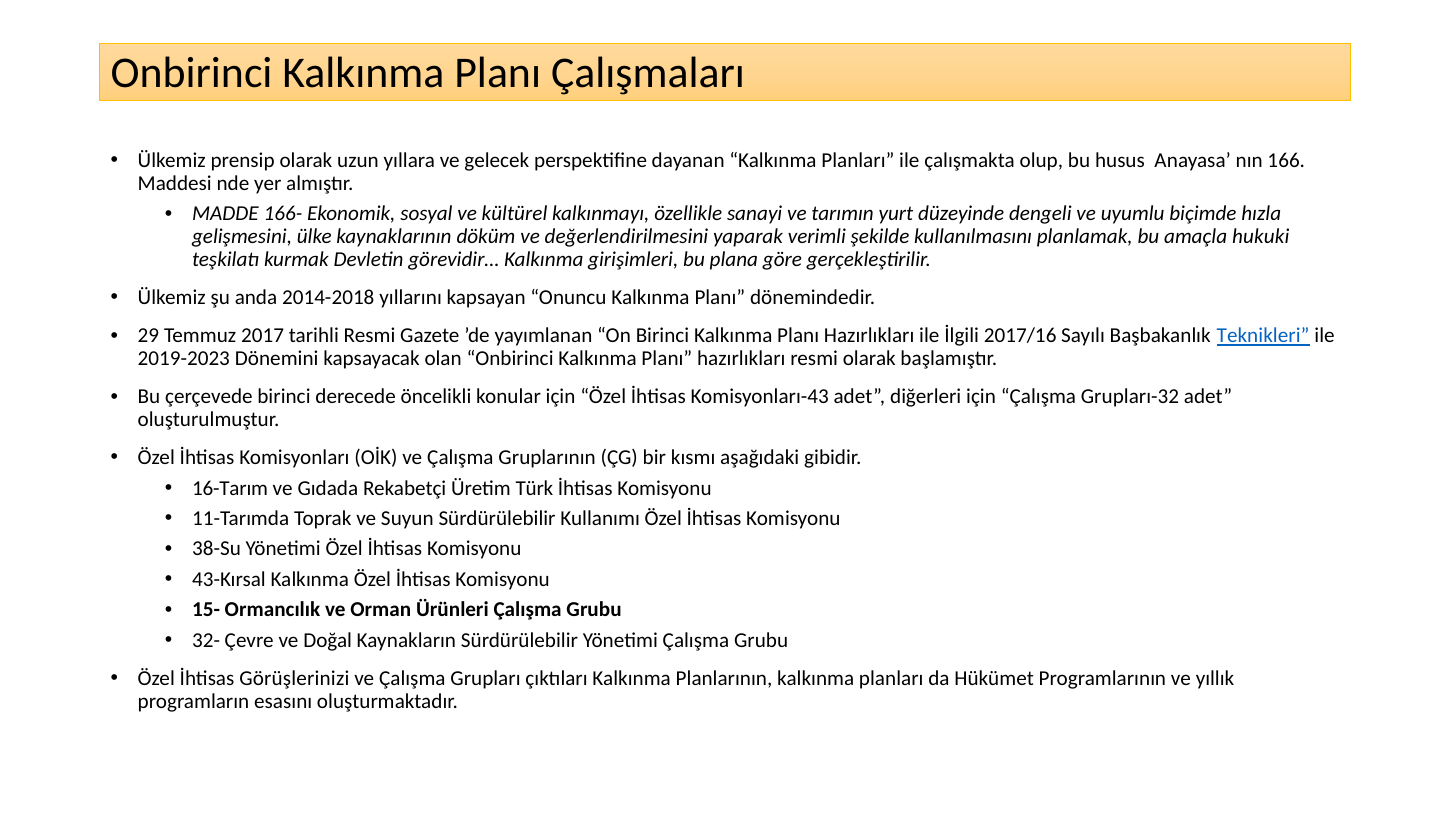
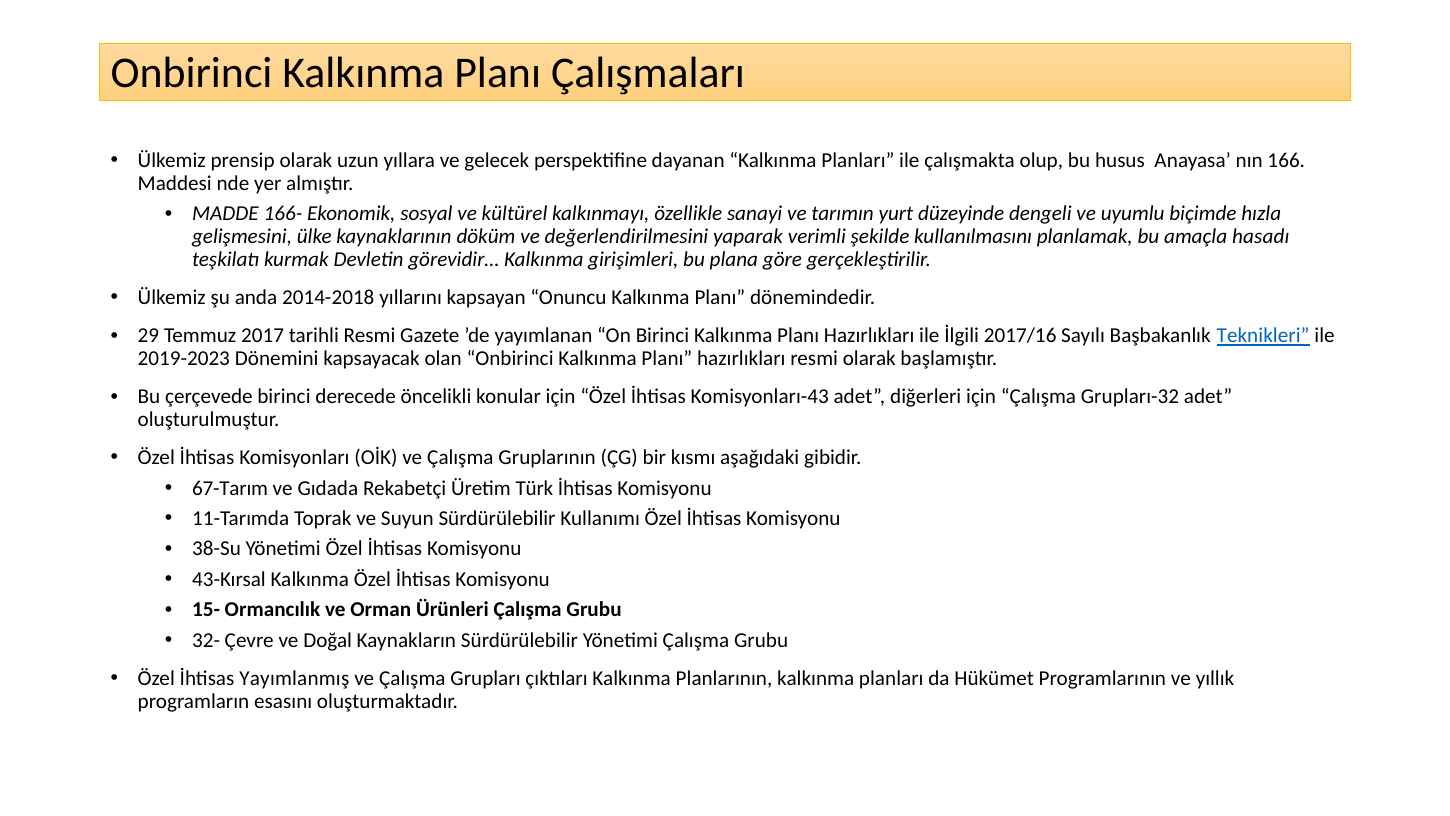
hukuki: hukuki -> hasadı (1261, 237)
16-Tarım: 16-Tarım -> 67-Tarım (230, 488)
Görüşlerinizi: Görüşlerinizi -> Yayımlanmış (294, 678)
